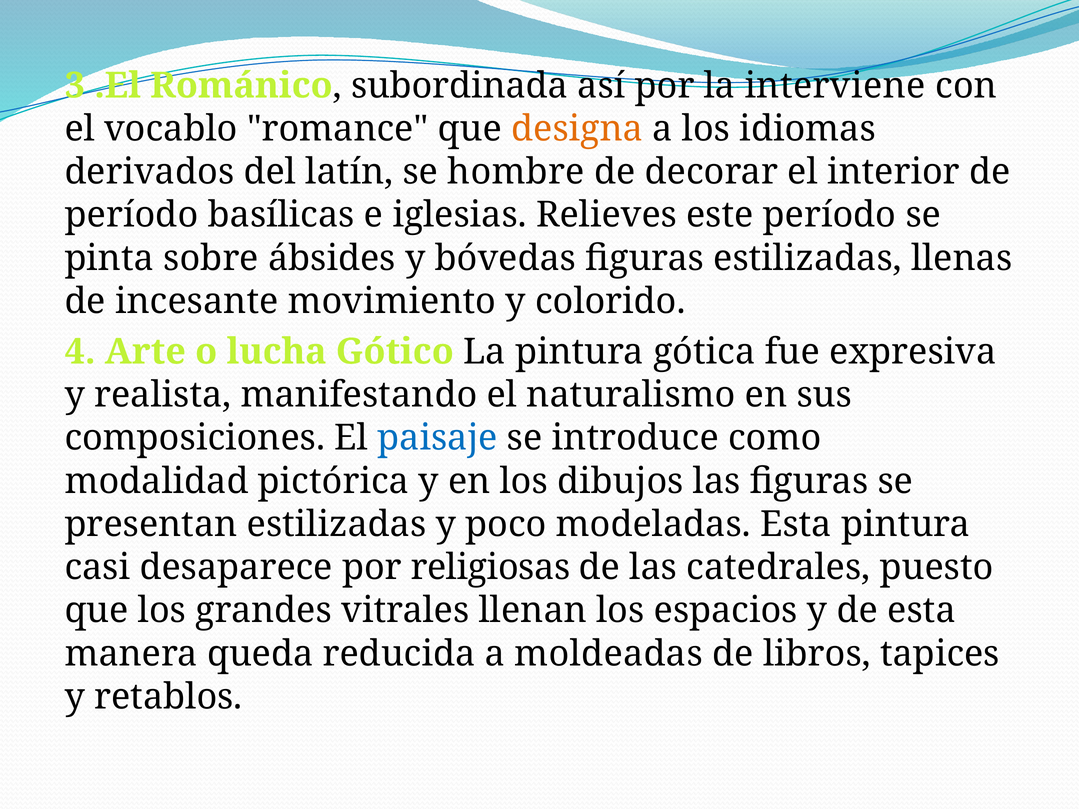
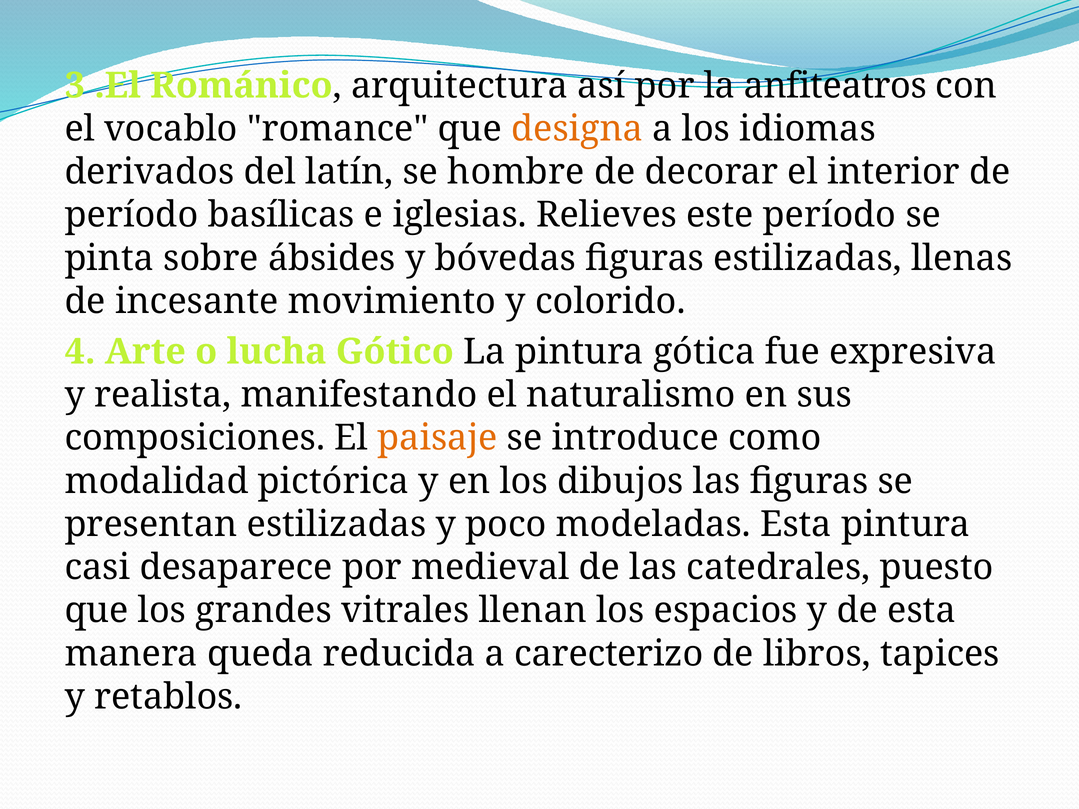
subordinada: subordinada -> arquitectura (459, 86)
interviene: interviene -> anfiteatros (835, 86)
paisaje colour: blue -> orange (437, 438)
religiosas: religiosas -> medieval (490, 568)
moldeadas: moldeadas -> carecterizo (609, 654)
